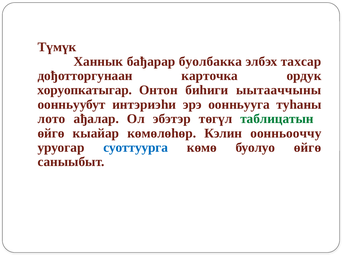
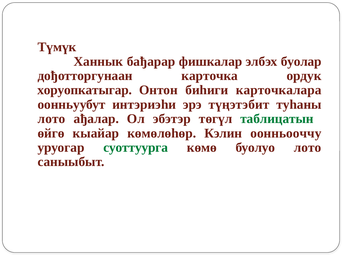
буолбакка: буолбакка -> фишкалар (211, 62)
тахсар: тахсар -> буолар (301, 62)
ыытааччыны: ыытааччыны -> карточкалара (279, 90)
оонньууга: оонньууга -> түңэтэбит (239, 105)
суоттуурга colour: blue -> green (136, 148)
буолуо өйгө: өйгө -> лото (308, 148)
